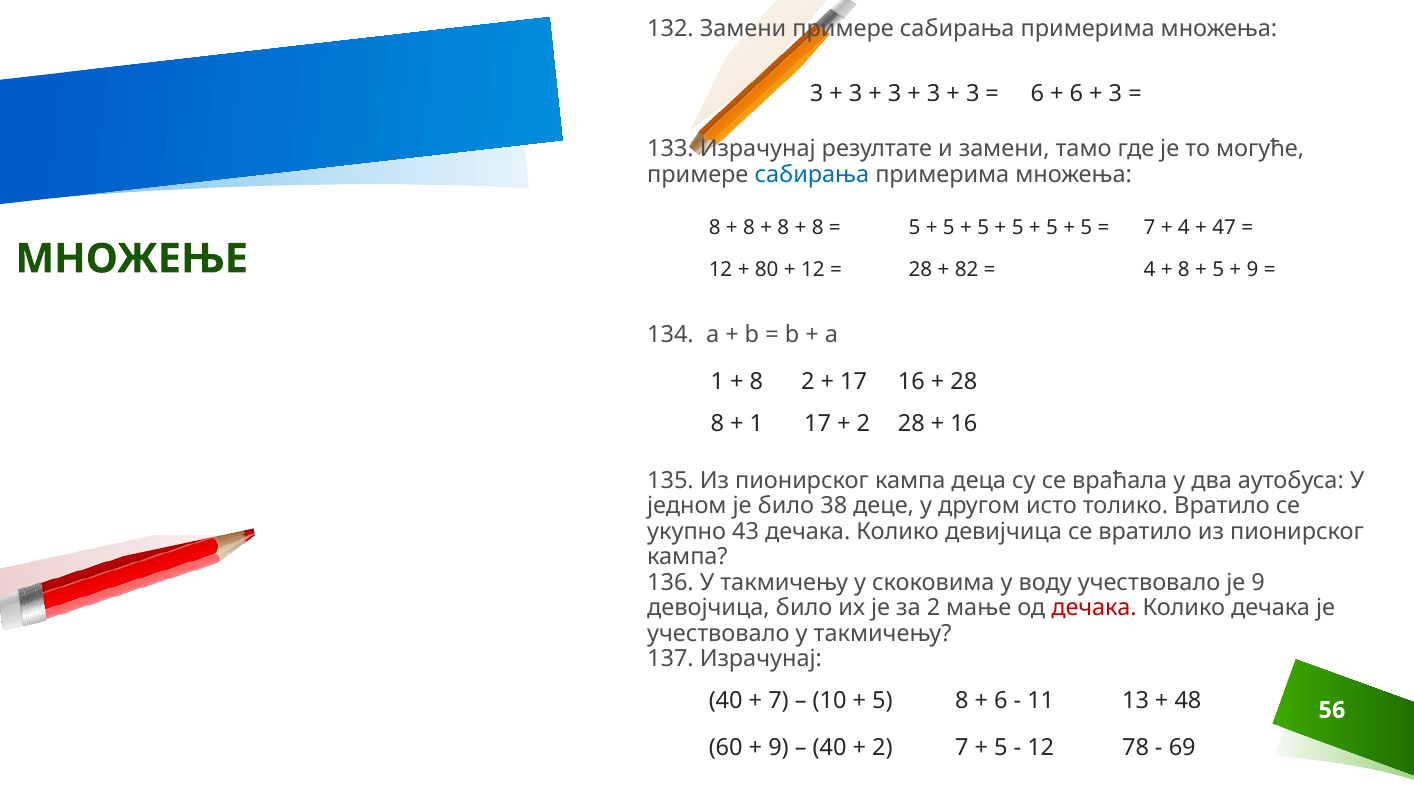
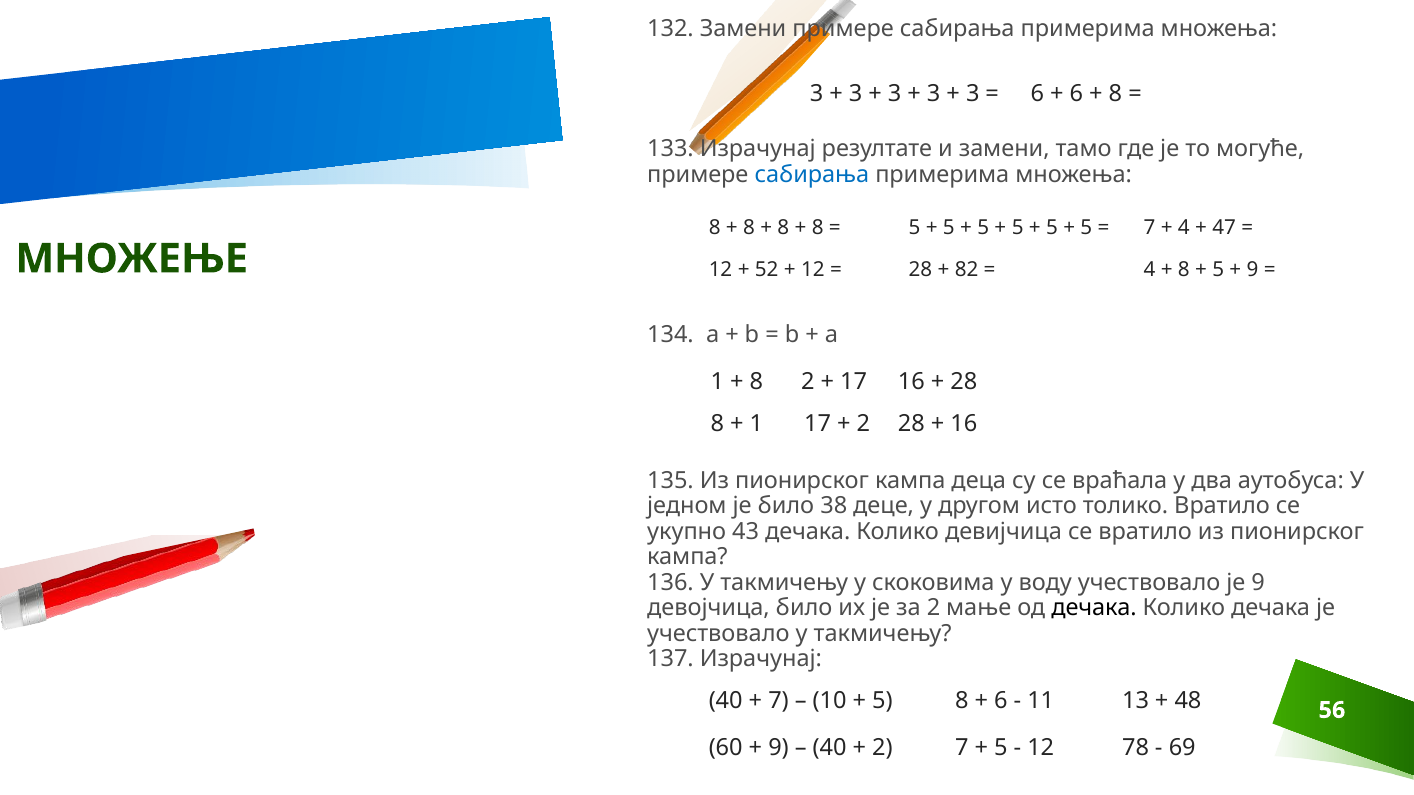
3: 3 -> 8 (1115, 94)
80: 80 -> 52 (767, 270)
дечака colour: red -> black (1094, 608)
